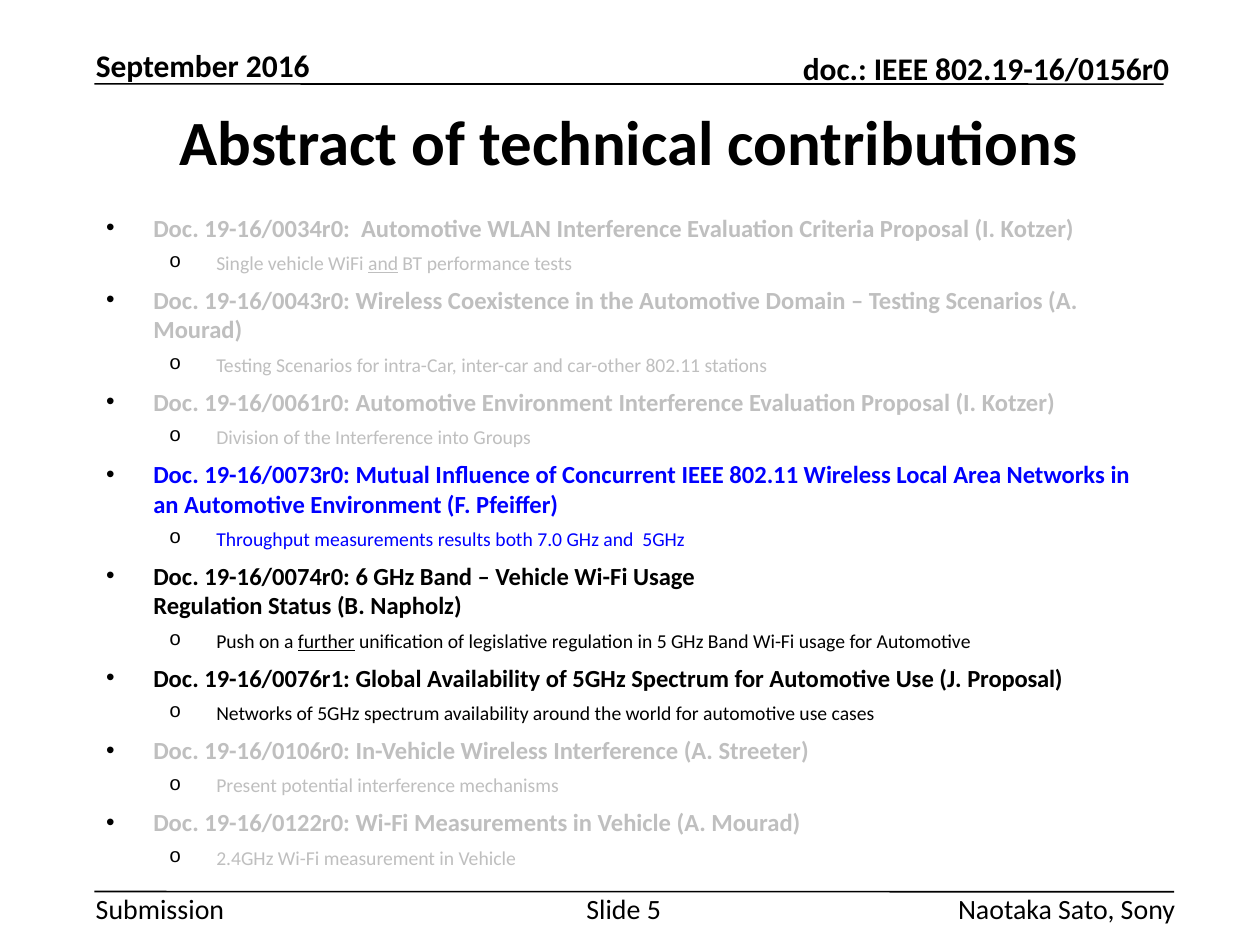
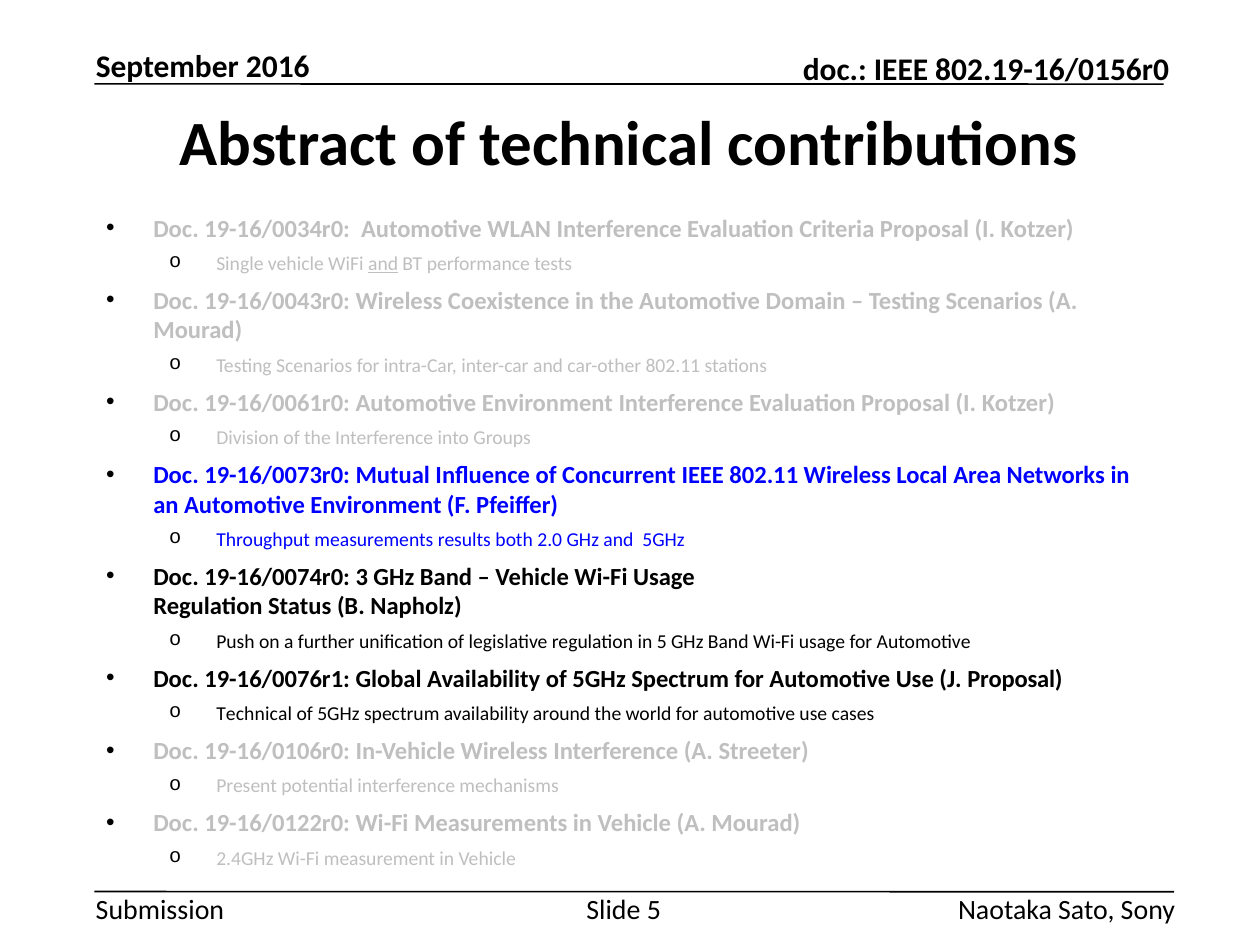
7.0: 7.0 -> 2.0 (550, 540)
6: 6 -> 3 (362, 577)
further underline: present -> none (326, 641)
Networks: Networks -> Technical (254, 714)
